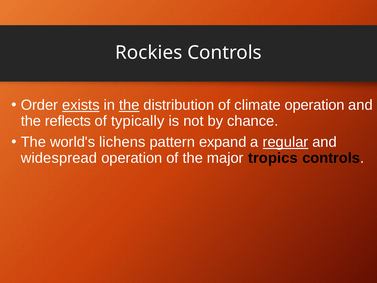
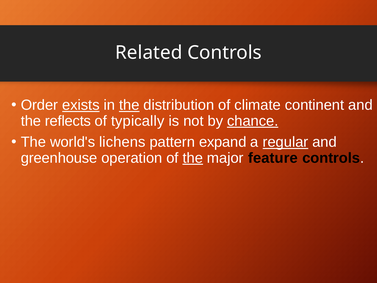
Rockies: Rockies -> Related (149, 53)
climate operation: operation -> continent (315, 105)
chance underline: none -> present (253, 121)
widespread: widespread -> greenhouse (59, 158)
the underline: none -> present (193, 158)
tropics: tropics -> feature (273, 158)
